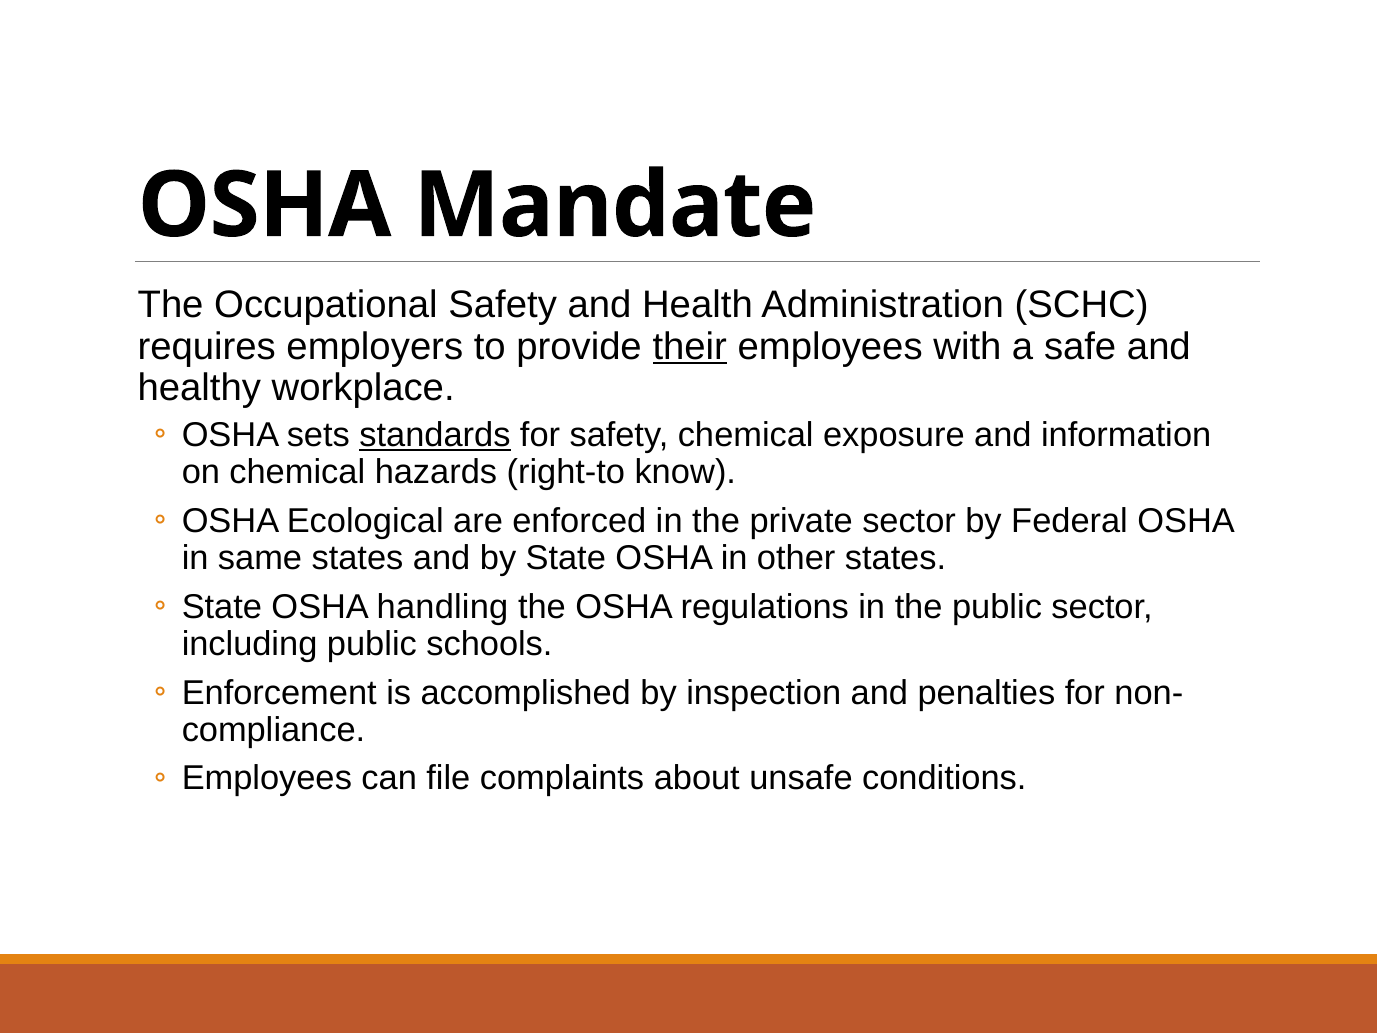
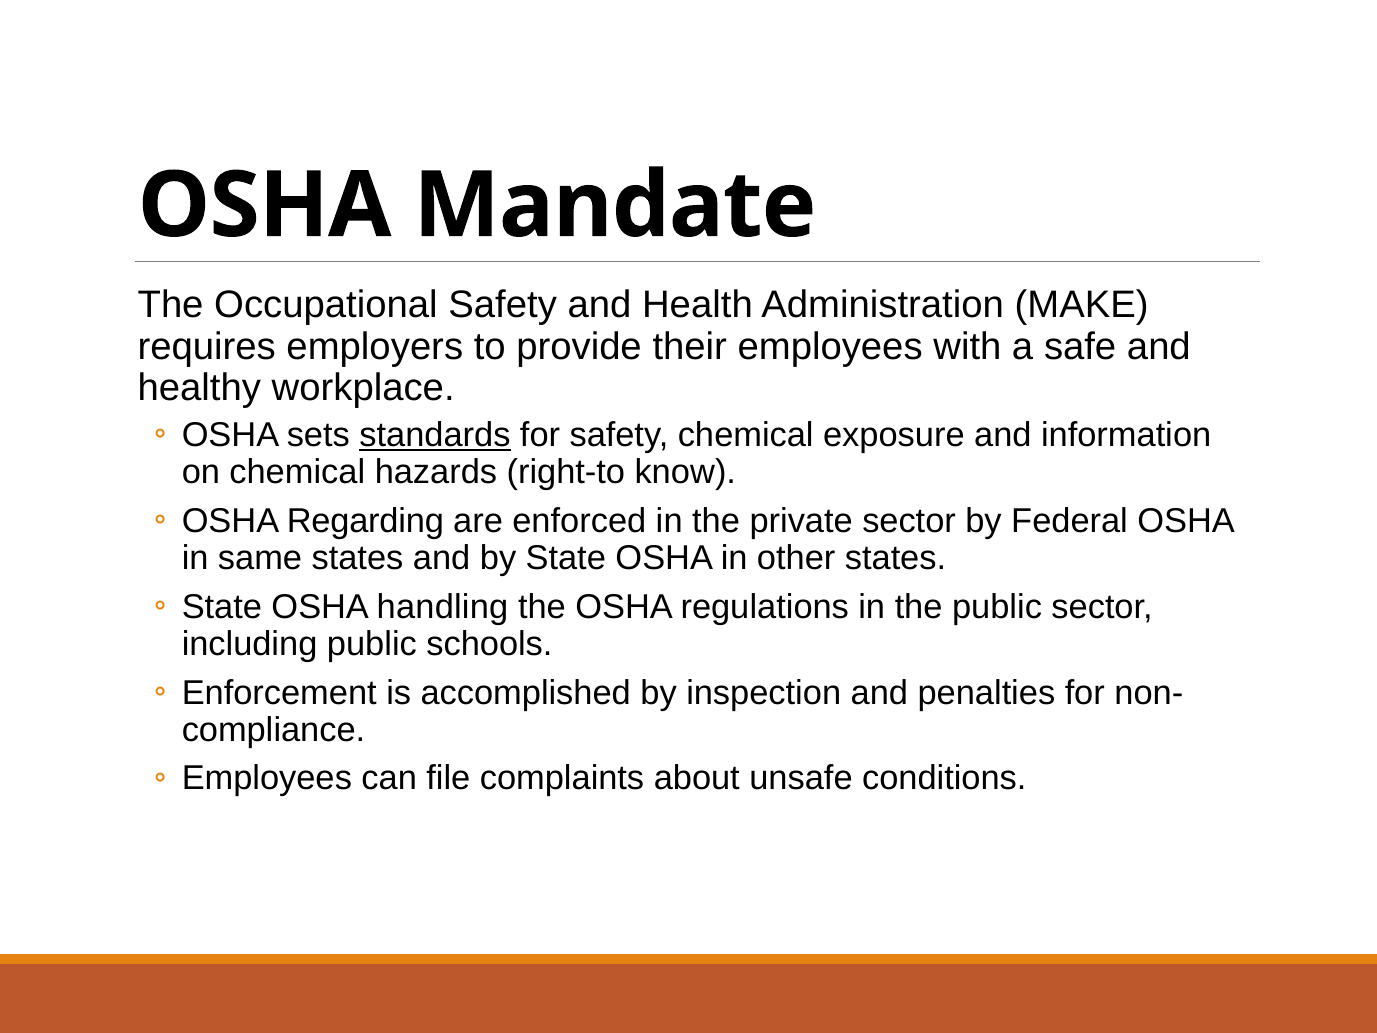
SCHC: SCHC -> MAKE (1082, 305)
their underline: present -> none (690, 347)
Ecological: Ecological -> Regarding (365, 521)
